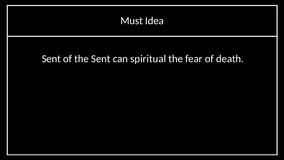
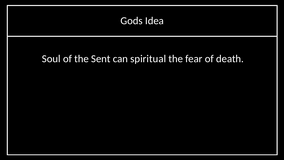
Must: Must -> Gods (132, 21)
Sent: Sent -> Soul (51, 59)
